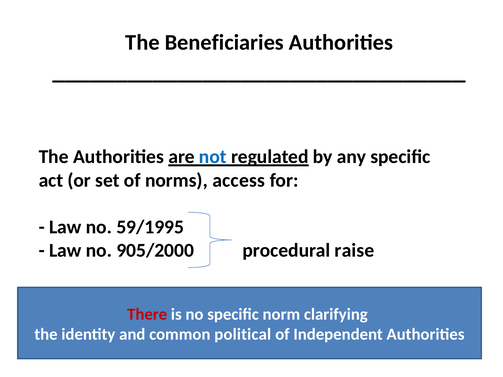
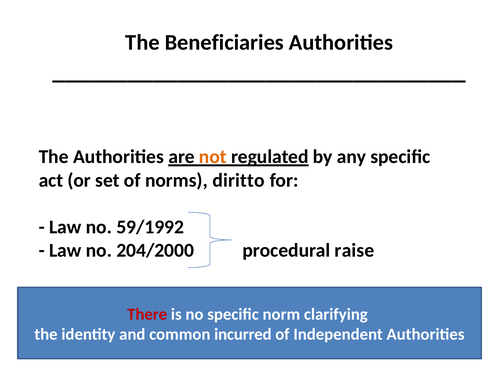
not colour: blue -> orange (213, 157)
access: access -> diritto (239, 180)
59/1995: 59/1995 -> 59/1992 (150, 227)
905/2000: 905/2000 -> 204/2000 (155, 251)
political: political -> incurred (243, 335)
